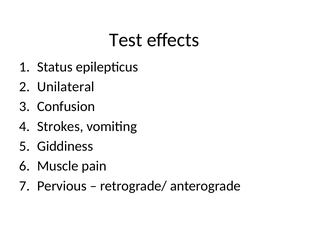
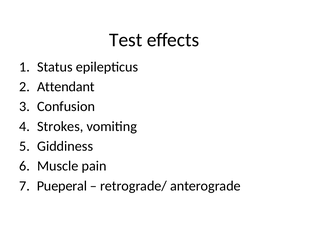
Unilateral: Unilateral -> Attendant (66, 87)
Pervious: Pervious -> Pueperal (62, 186)
